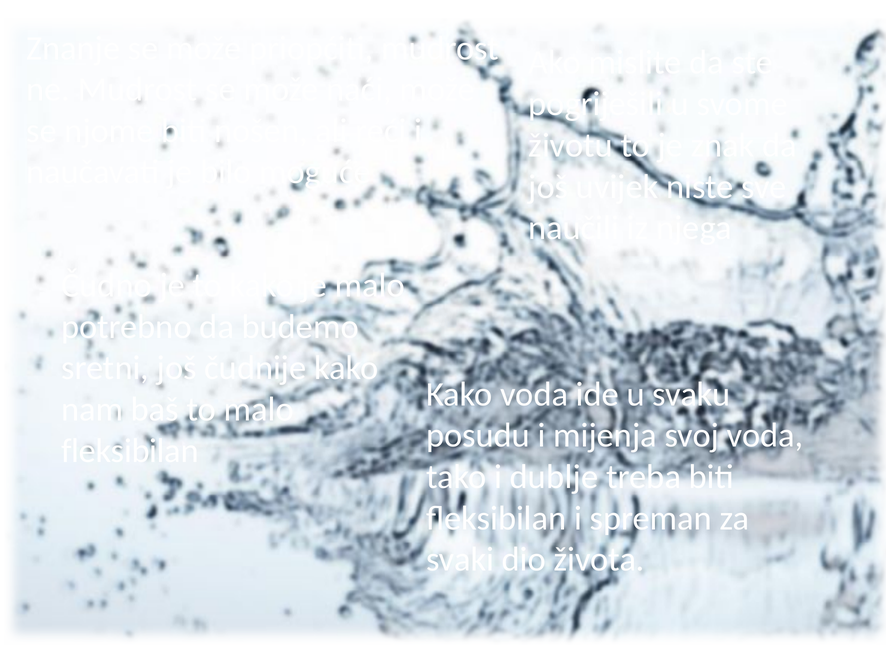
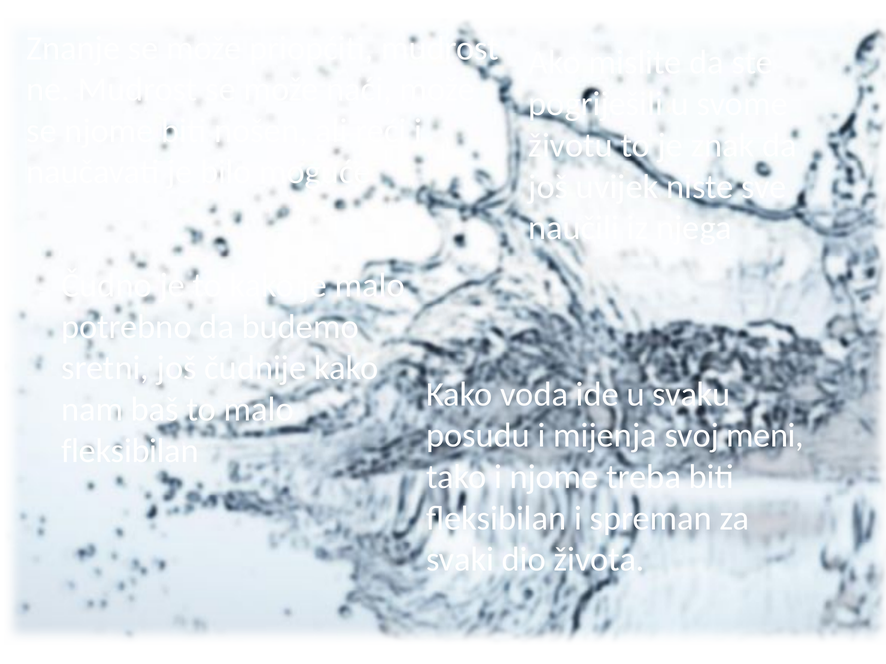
svoj voda: voda -> meni (765, 436)
i dublje: dublje -> njome (554, 477)
